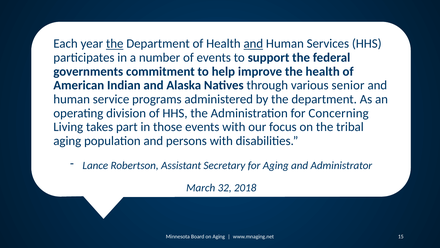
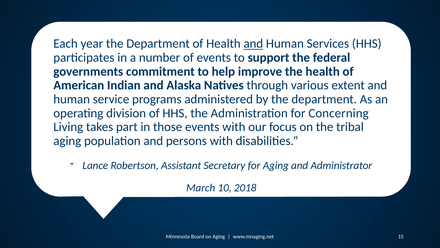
the underline: present -> none (115, 44)
senior: senior -> extent (348, 85)
32: 32 -> 10 (225, 187)
